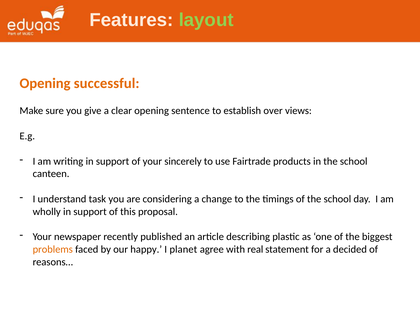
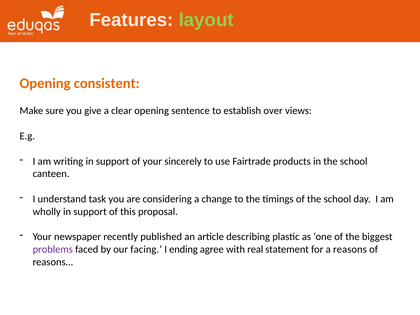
successful: successful -> consistent (107, 84)
problems colour: orange -> purple (53, 249)
happy: happy -> facing (146, 249)
planet: planet -> ending (183, 249)
decided: decided -> reasons (350, 249)
